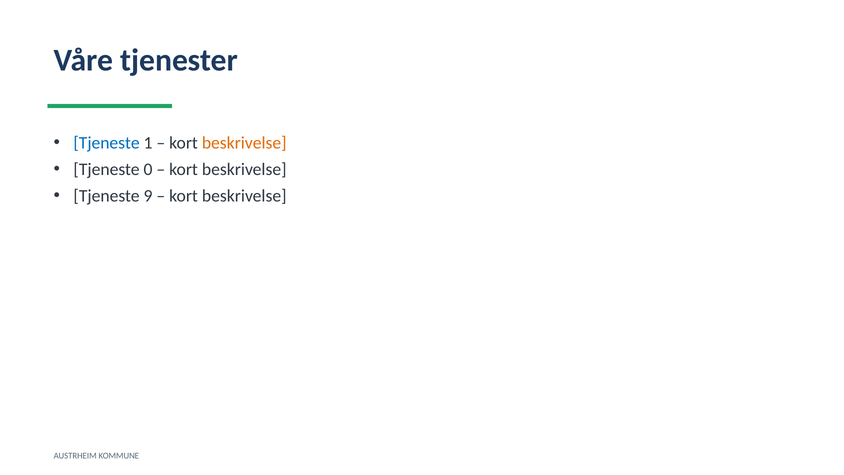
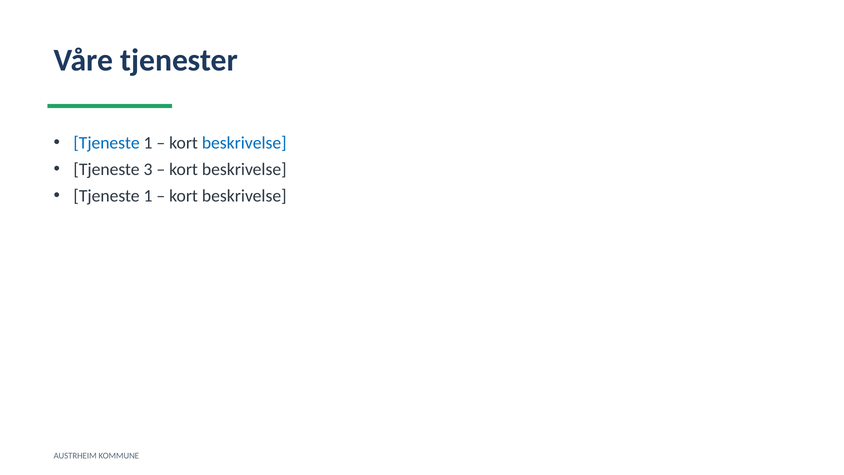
beskrivelse colour: orange -> blue (244, 143)
0: 0 -> 3 (148, 169)
9: 9 -> 1 (148, 196)
